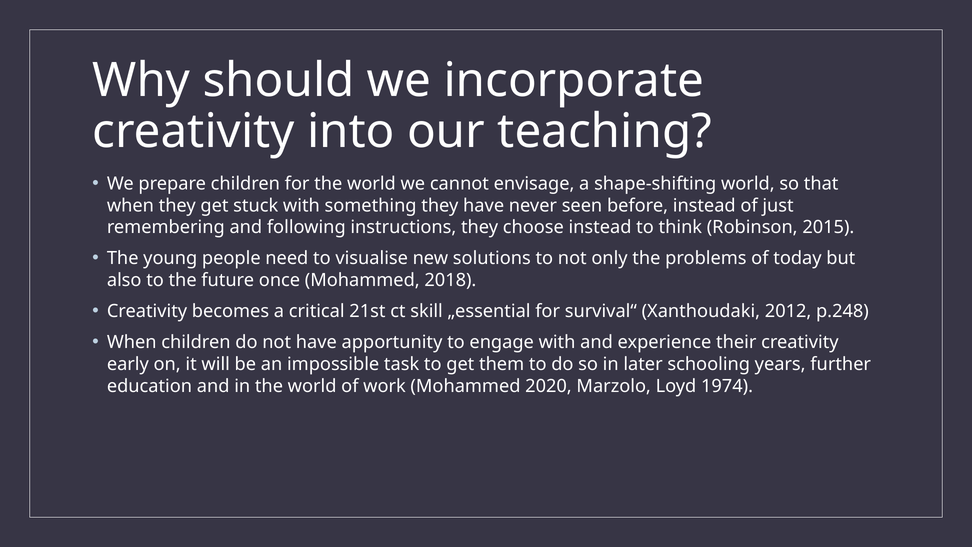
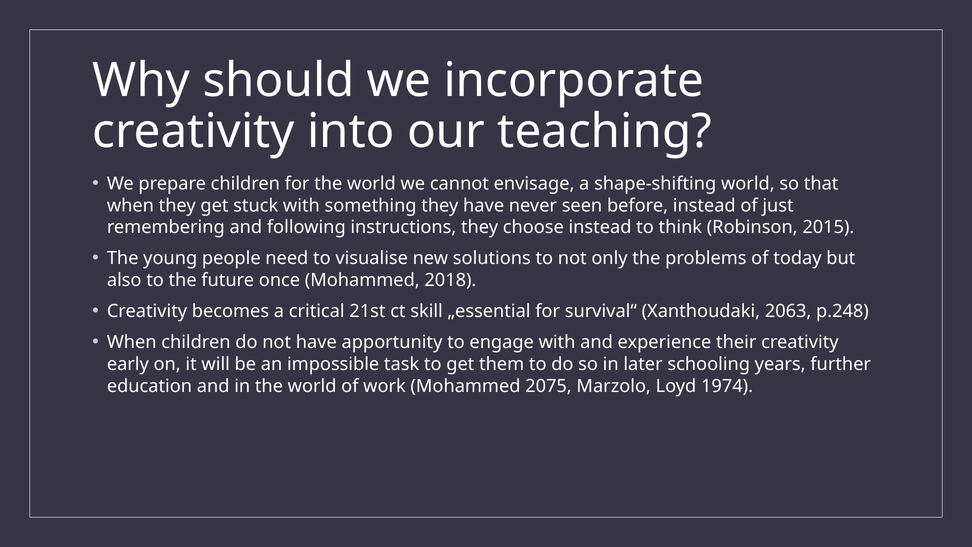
2012: 2012 -> 2063 (788, 311)
2020: 2020 -> 2075 (548, 386)
